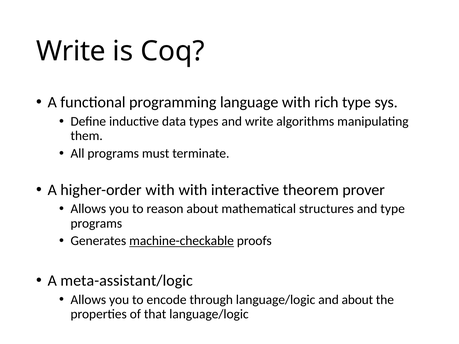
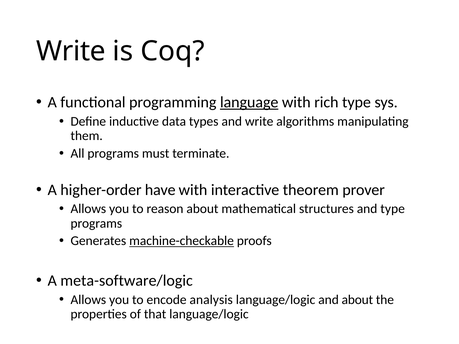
language underline: none -> present (249, 102)
higher-order with: with -> have (160, 190)
meta-assistant/logic: meta-assistant/logic -> meta-software/logic (127, 281)
through: through -> analysis (211, 300)
